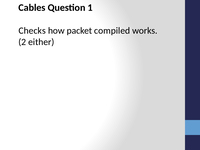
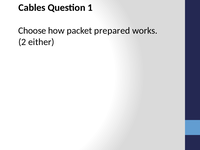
Checks: Checks -> Choose (32, 31)
compiled: compiled -> prepared (112, 31)
